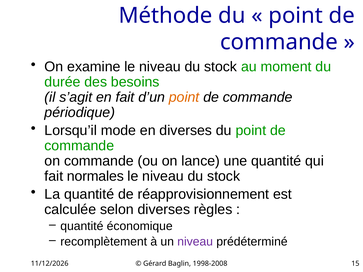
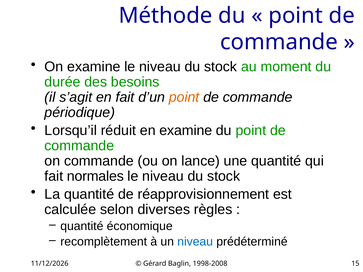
mode: mode -> réduit (118, 131)
en diverses: diverses -> examine (186, 131)
niveau colour: purple -> blue (195, 242)
